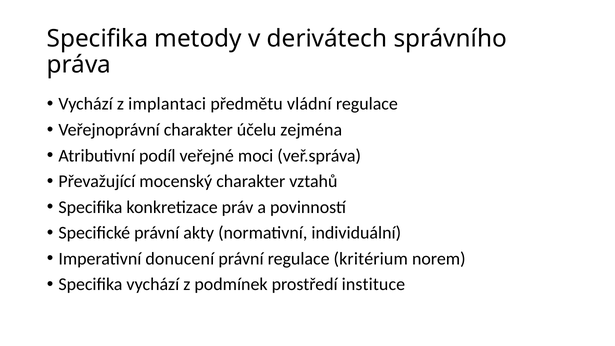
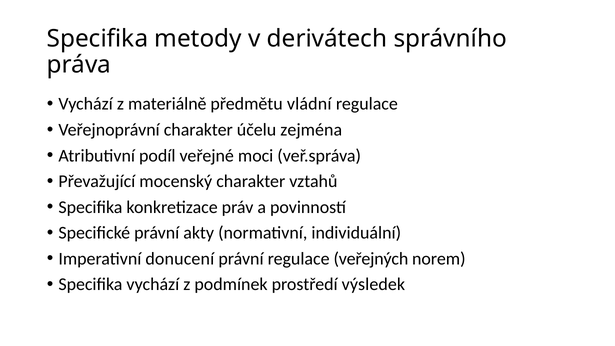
implantaci: implantaci -> materiálně (167, 104)
kritérium: kritérium -> veřejných (371, 259)
instituce: instituce -> výsledek (373, 284)
